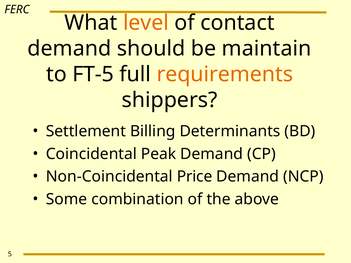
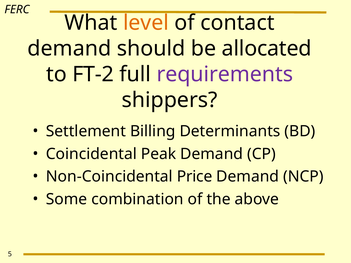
maintain: maintain -> allocated (267, 49)
FT-5: FT-5 -> FT-2 (93, 74)
requirements colour: orange -> purple (225, 74)
